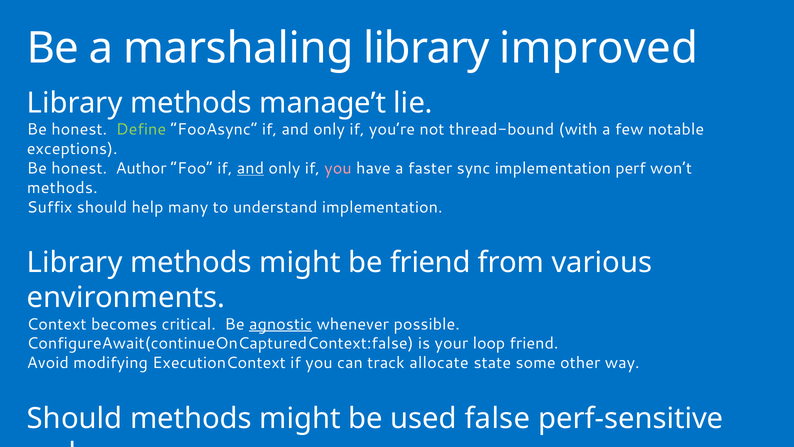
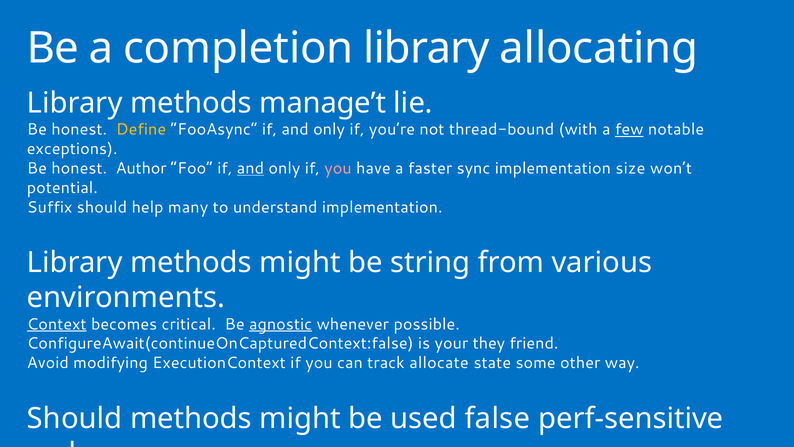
marshaling: marshaling -> completion (238, 48)
improved: improved -> allocating (599, 48)
Define colour: light green -> yellow (141, 129)
few underline: none -> present (629, 129)
perf: perf -> size (630, 168)
methods: methods -> potential (62, 188)
be friend: friend -> string (430, 262)
Context underline: none -> present (57, 324)
your loop: loop -> they (489, 343)
